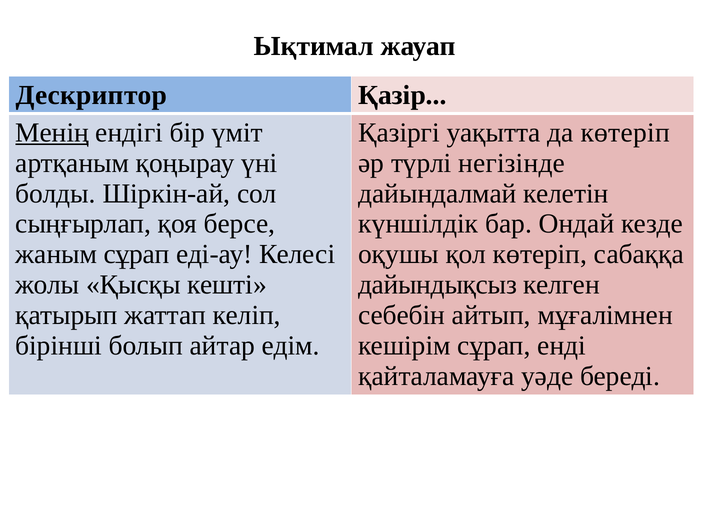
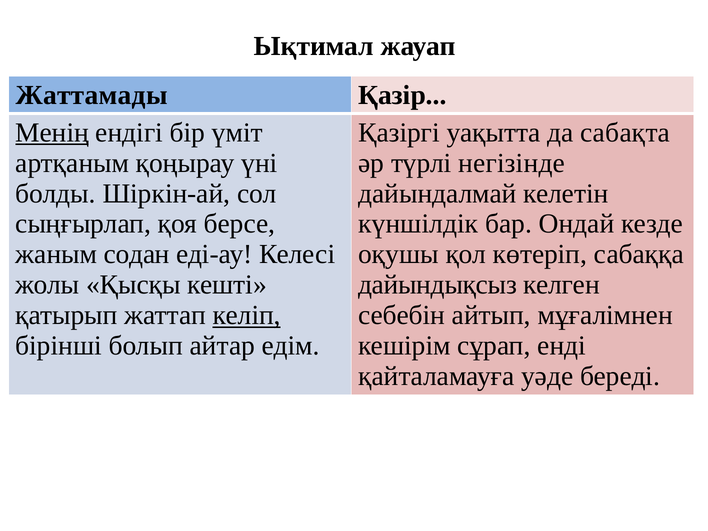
Дескриптор: Дескриптор -> Жаттамады (92, 95)
да көтеріп: көтеріп -> сабақта (625, 133)
жаным сұрап: сұрап -> содан (137, 254)
келіп underline: none -> present (247, 315)
